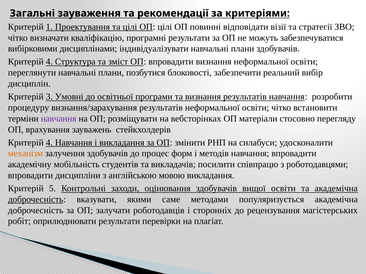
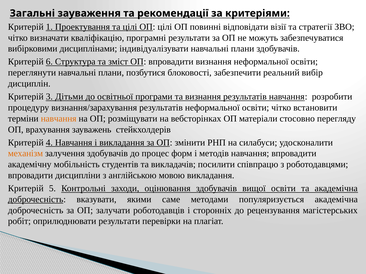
4: 4 -> 6 (49, 62)
Умовні: Умовні -> Дітьми (69, 97)
навчання colour: purple -> orange (59, 119)
